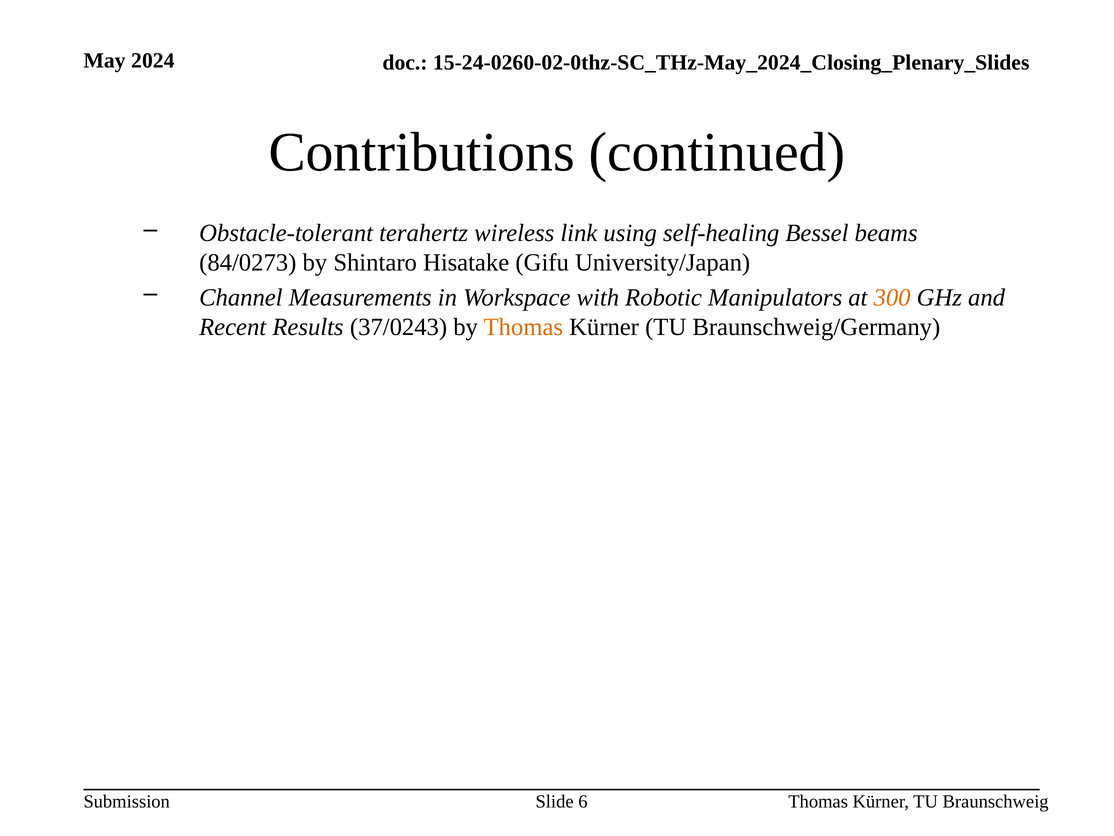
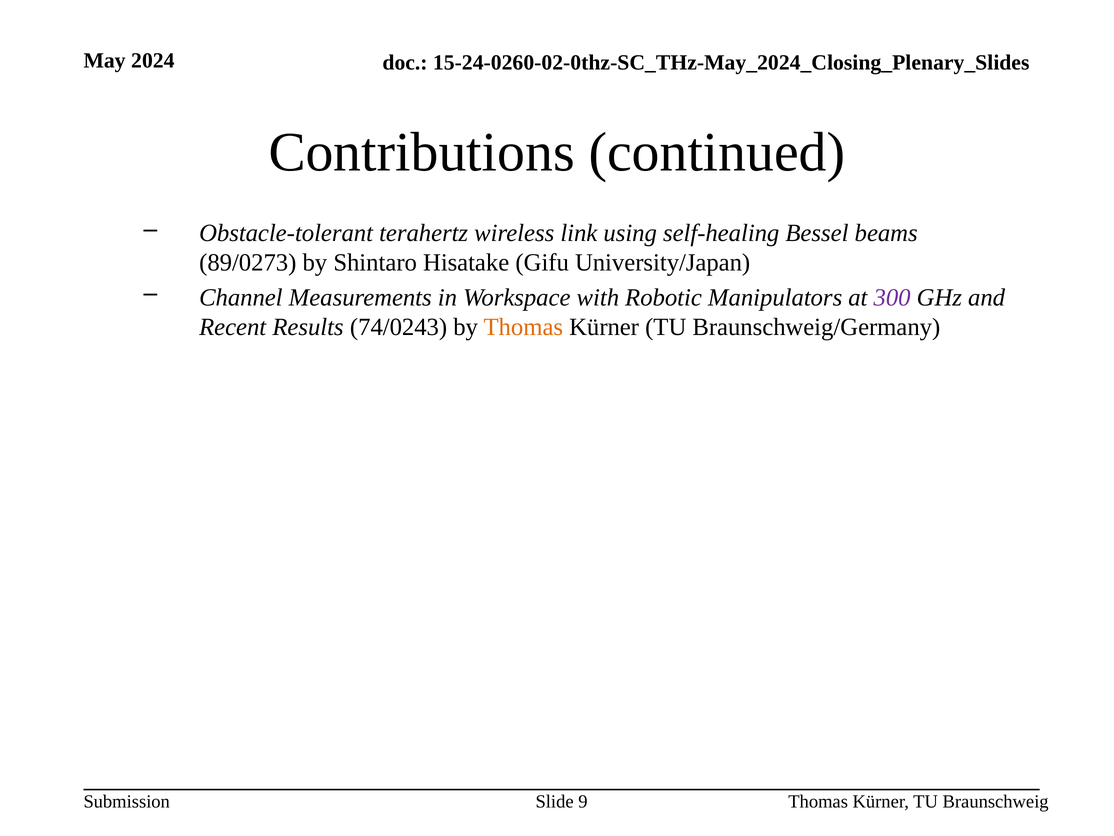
84/0273: 84/0273 -> 89/0273 (248, 263)
300 colour: orange -> purple (892, 297)
37/0243: 37/0243 -> 74/0243 (399, 327)
6: 6 -> 9 (583, 801)
